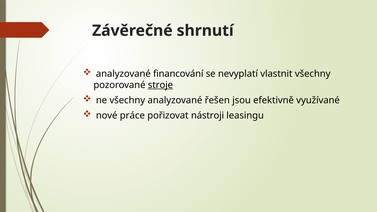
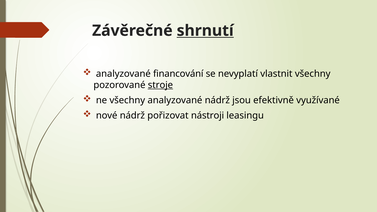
shrnutí underline: none -> present (205, 31)
analyzované řešen: řešen -> nádrž (217, 100)
nové práce: práce -> nádrž (132, 115)
